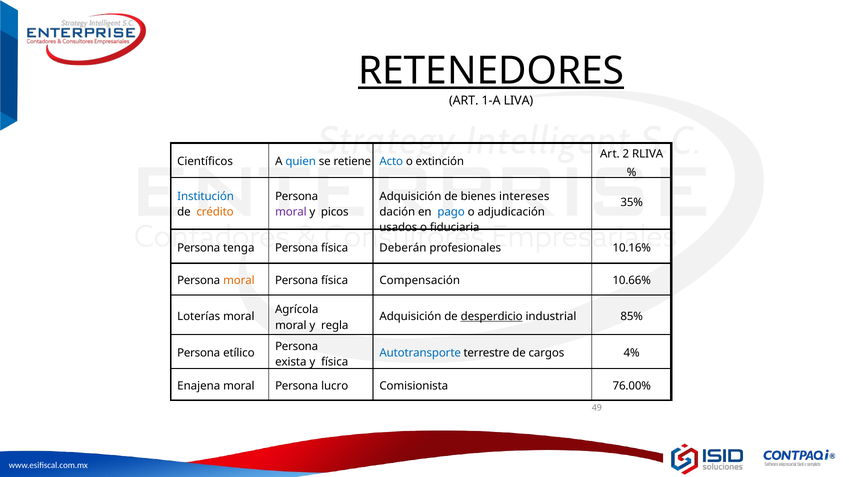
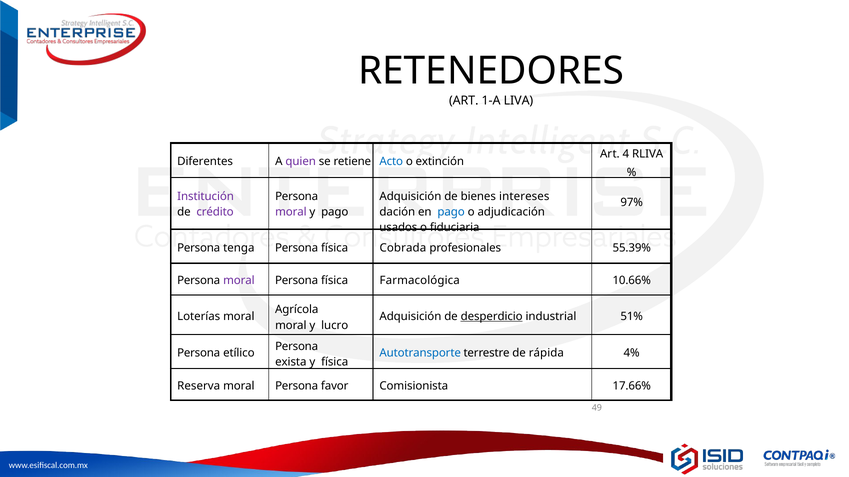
RETENEDORES underline: present -> none (491, 71)
2: 2 -> 4 (626, 154)
Científicos: Científicos -> Diferentes (205, 162)
quien colour: blue -> purple (301, 162)
Institución colour: blue -> purple (206, 196)
35%: 35% -> 97% (632, 203)
crédito colour: orange -> purple (215, 212)
y picos: picos -> pago (335, 212)
Deberán: Deberán -> Cobrada (403, 248)
10.16%: 10.16% -> 55.39% (632, 248)
moral colour: orange -> purple (239, 281)
Compensación: Compensación -> Farmacológica (420, 281)
85%: 85% -> 51% (632, 317)
regla: regla -> lucro (335, 326)
cargos: cargos -> rápida (546, 353)
Enajena: Enajena -> Reserva (199, 386)
lucro: lucro -> favor (335, 386)
76.00%: 76.00% -> 17.66% (632, 386)
